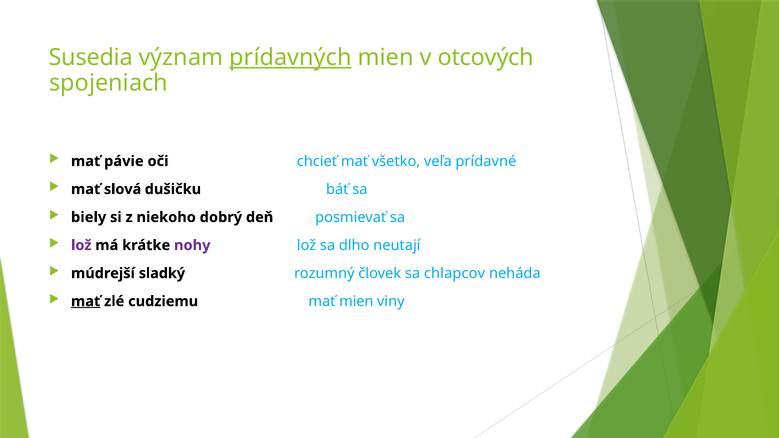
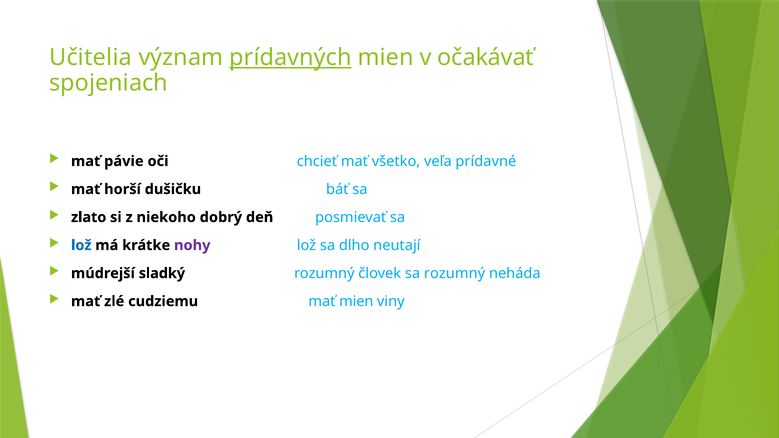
Susedia: Susedia -> Učitelia (91, 58)
otcových: otcových -> očakávať (486, 58)
slová: slová -> horší (123, 189)
biely: biely -> zlato (89, 217)
lož colour: purple -> blue (81, 245)
sa chlapcov: chlapcov -> rozumný (455, 273)
mať underline: present -> none (86, 301)
